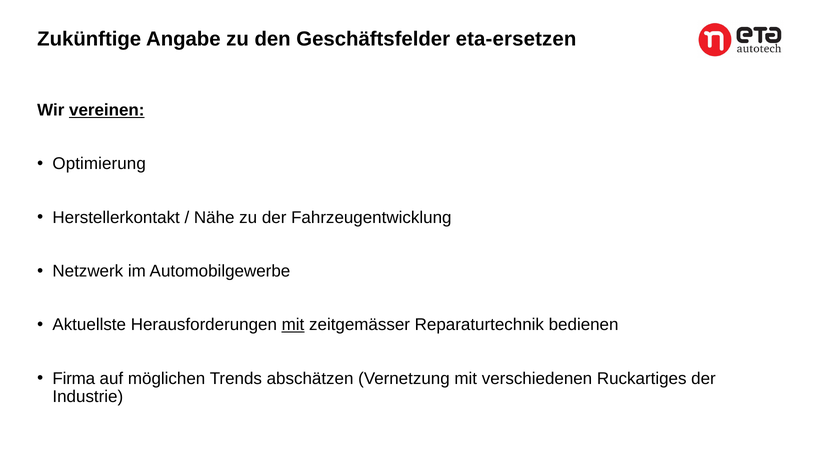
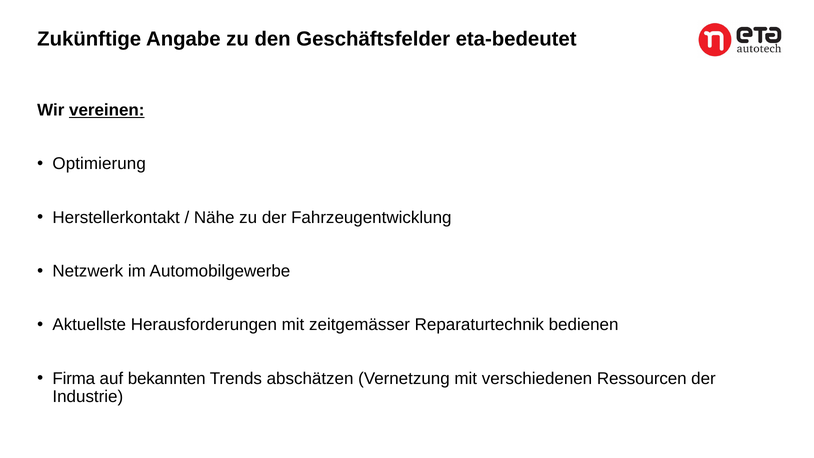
eta-ersetzen: eta-ersetzen -> eta-bedeutet (516, 39)
mit underline: present -> none (293, 325)
möglichen: möglichen -> bekannten (167, 378)
Ruckartiges: Ruckartiges -> Ressourcen (642, 378)
